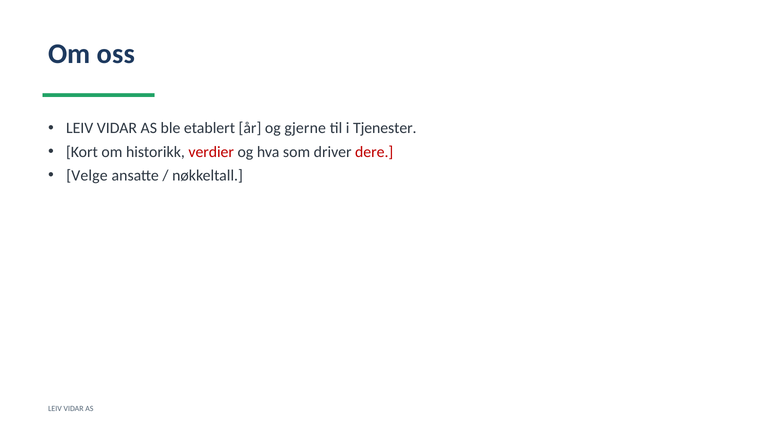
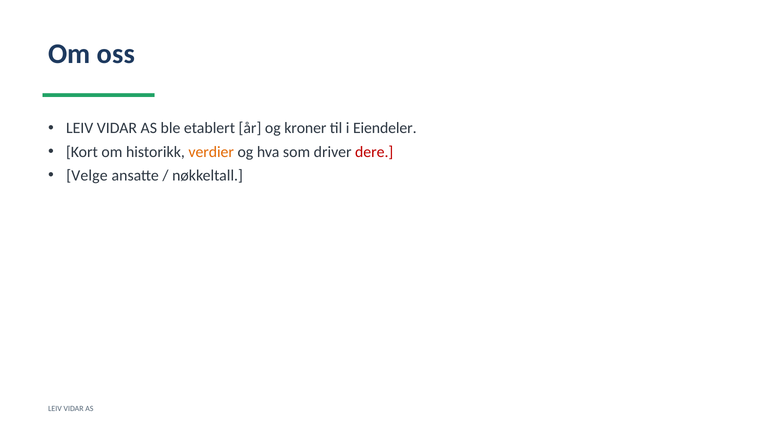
gjerne: gjerne -> kroner (305, 128)
Tjenester: Tjenester -> Eiendeler (385, 128)
verdier colour: red -> orange (211, 152)
